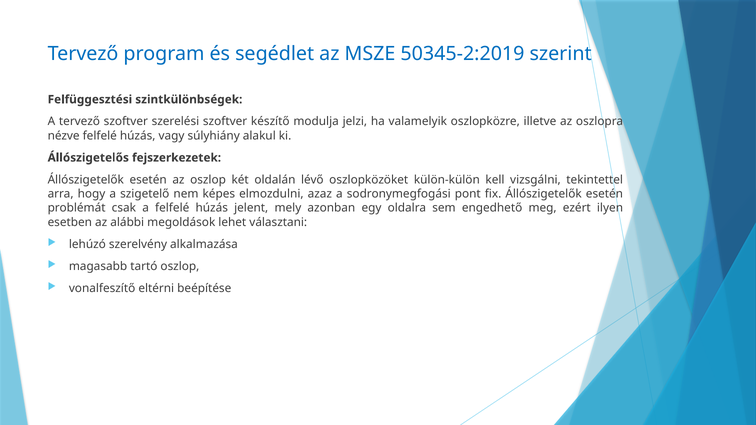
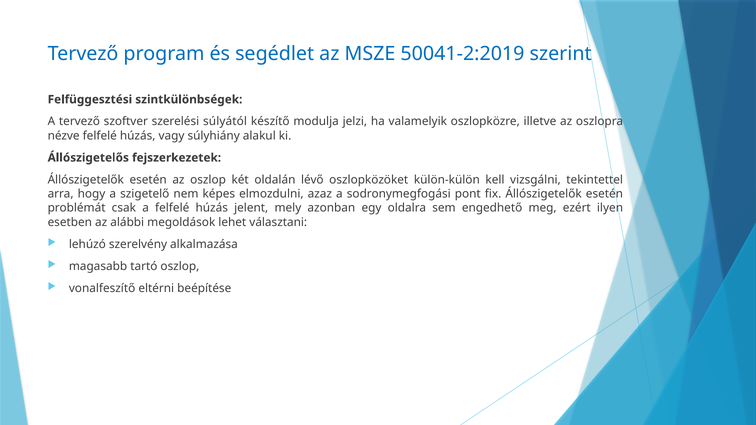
50345-2:2019: 50345-2:2019 -> 50041-2:2019 (462, 54)
szerelési szoftver: szoftver -> súlyától (225, 122)
